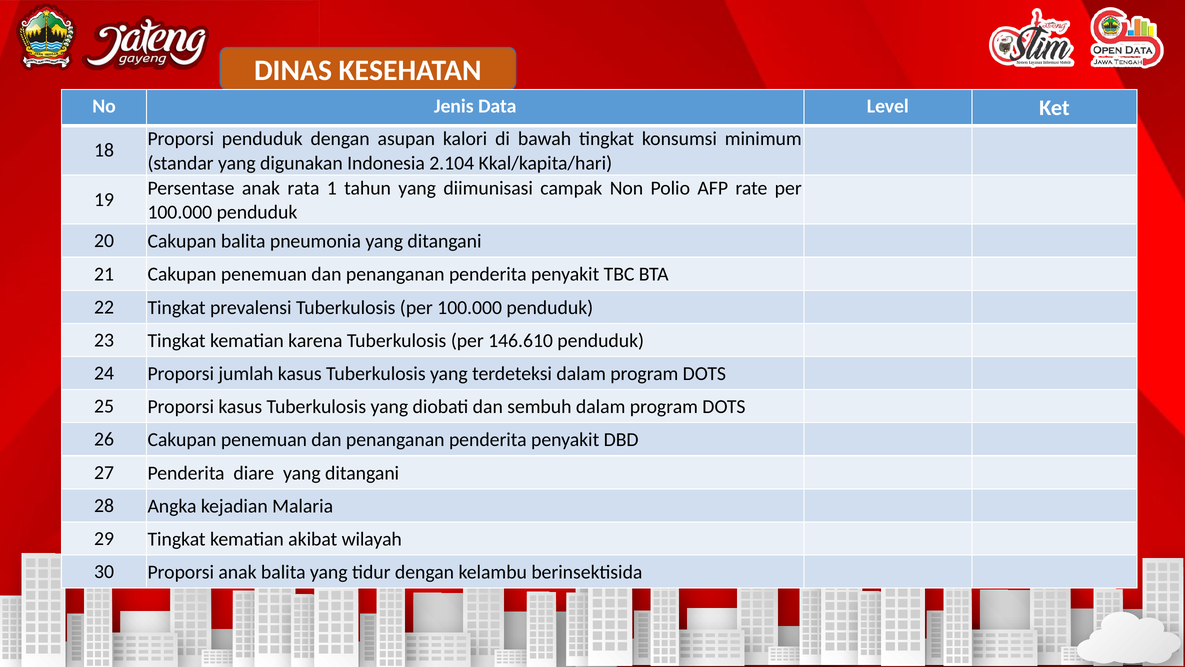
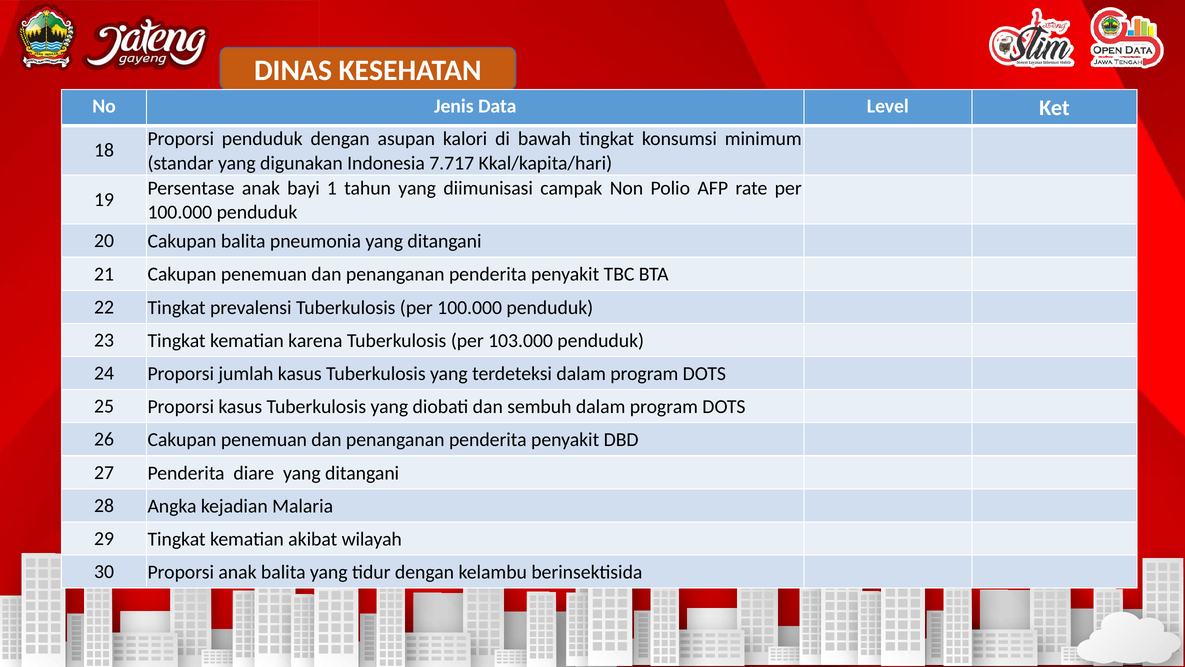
2.104: 2.104 -> 7.717 (452, 163)
rata: rata -> bayi (304, 188)
146.610: 146.610 -> 103.000 (521, 340)
